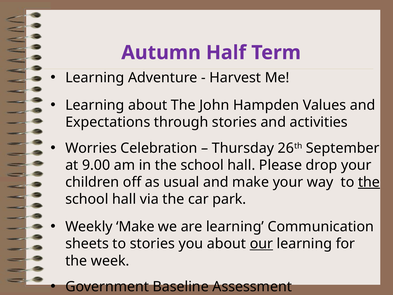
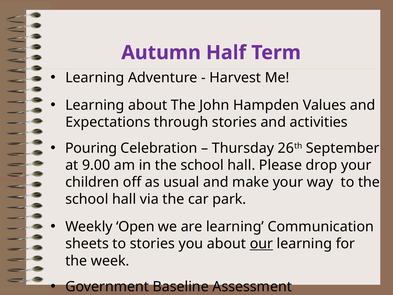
Worries: Worries -> Pouring (91, 148)
the underline: present -> none (369, 182)
Weekly Make: Make -> Open (135, 227)
